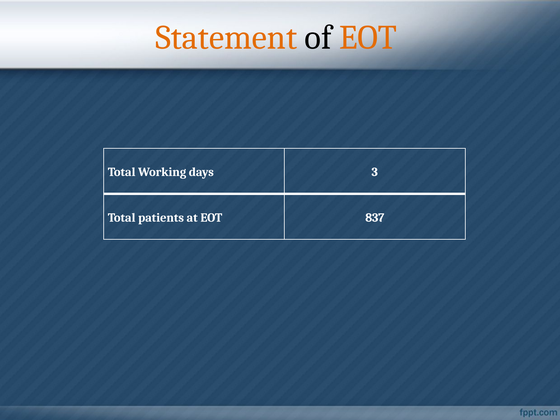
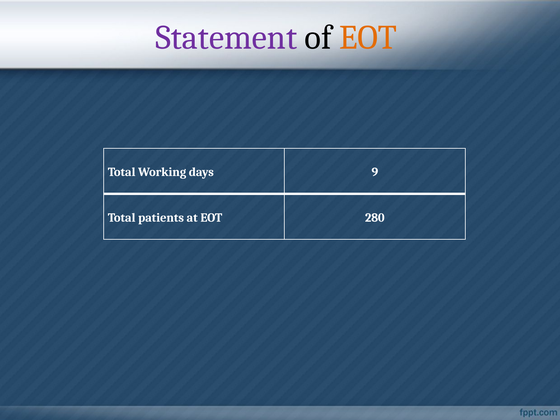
Statement colour: orange -> purple (226, 37)
3: 3 -> 9 (375, 172)
837: 837 -> 280 (375, 218)
